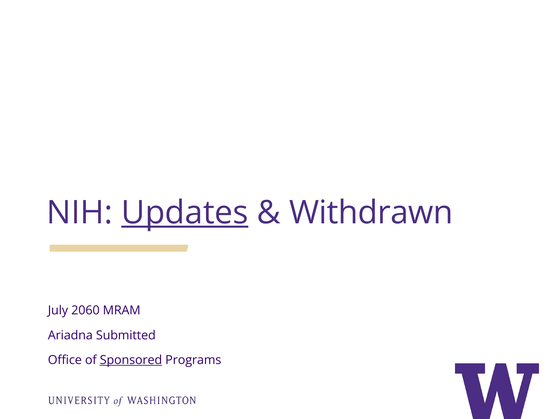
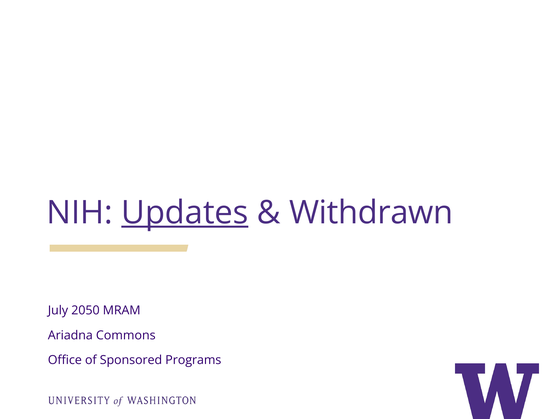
2060: 2060 -> 2050 (85, 311)
Submitted: Submitted -> Commons (126, 335)
Sponsored underline: present -> none (131, 360)
